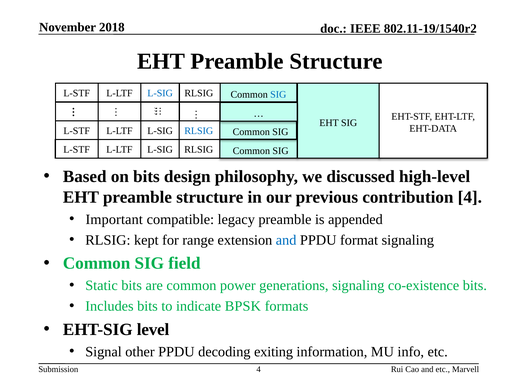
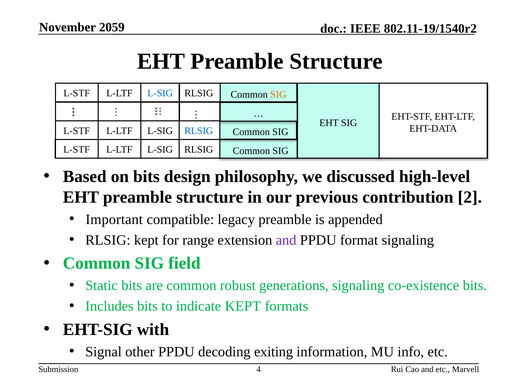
2018: 2018 -> 2059 (112, 27)
SIG colour: blue -> orange (278, 94)
contribution 4: 4 -> 2 (470, 197)
and colour: blue -> purple (286, 240)
power: power -> robust (238, 285)
indicate BPSK: BPSK -> KEPT (243, 306)
level: level -> with (153, 329)
